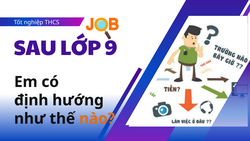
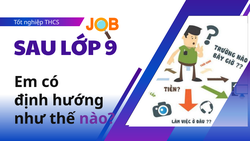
nào colour: orange -> purple (97, 118)
